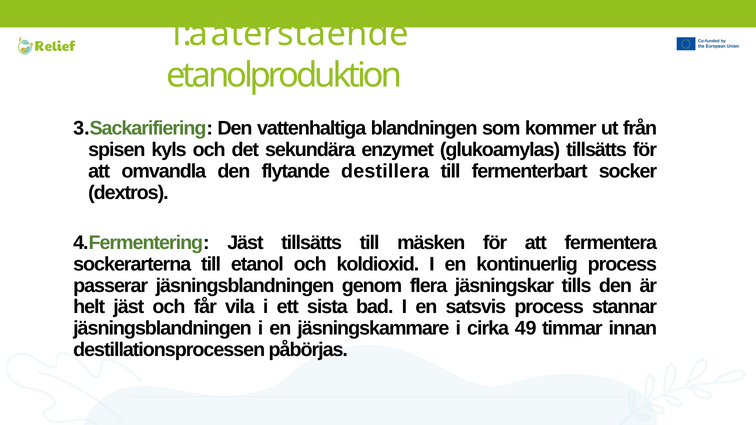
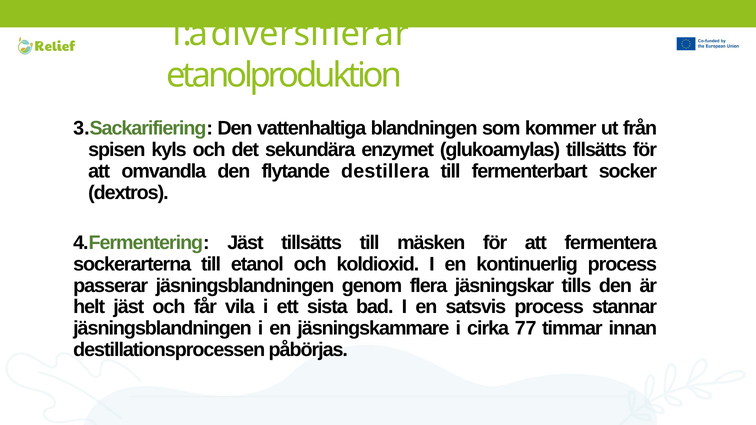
återstående: återstående -> diversifierar (310, 34)
49: 49 -> 77 (526, 329)
